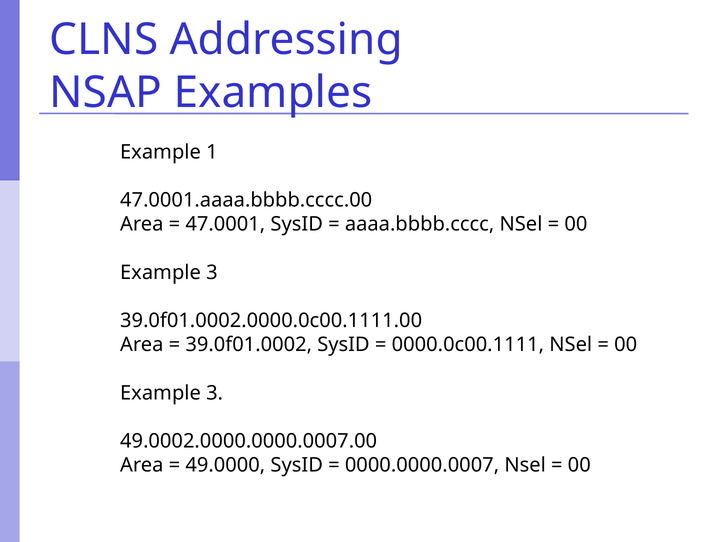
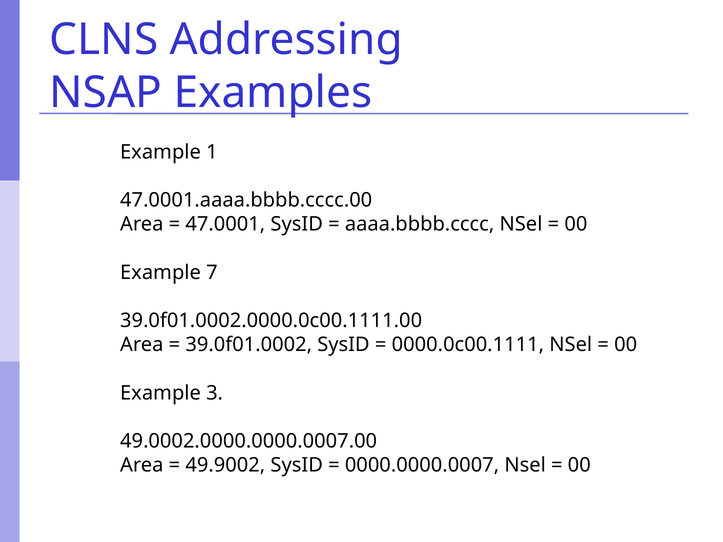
3: 3 -> 7 (212, 273)
49.0000: 49.0000 -> 49.9002 (225, 466)
